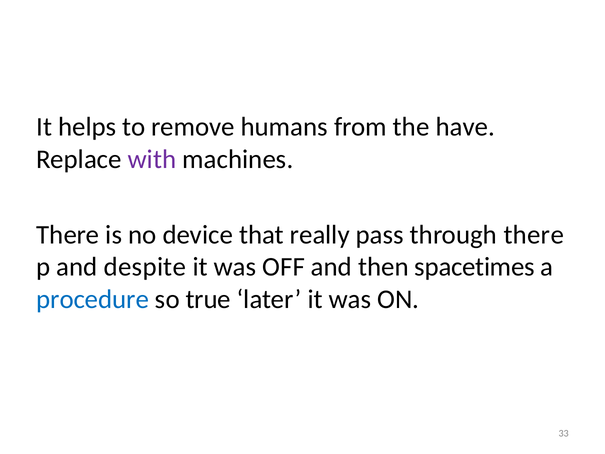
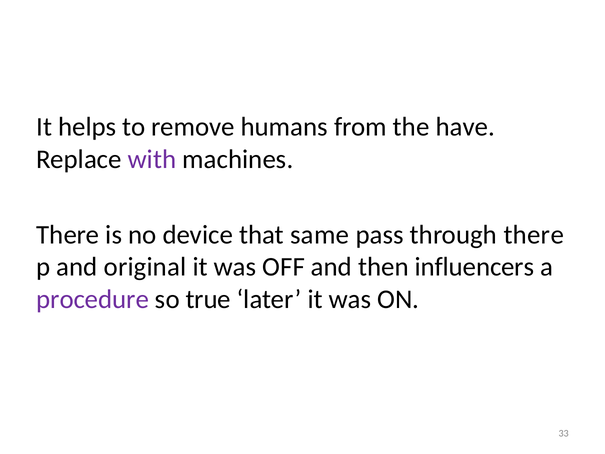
really: really -> same (320, 235)
despite: despite -> original (145, 267)
spacetimes: spacetimes -> influencers (475, 267)
procedure colour: blue -> purple (93, 299)
